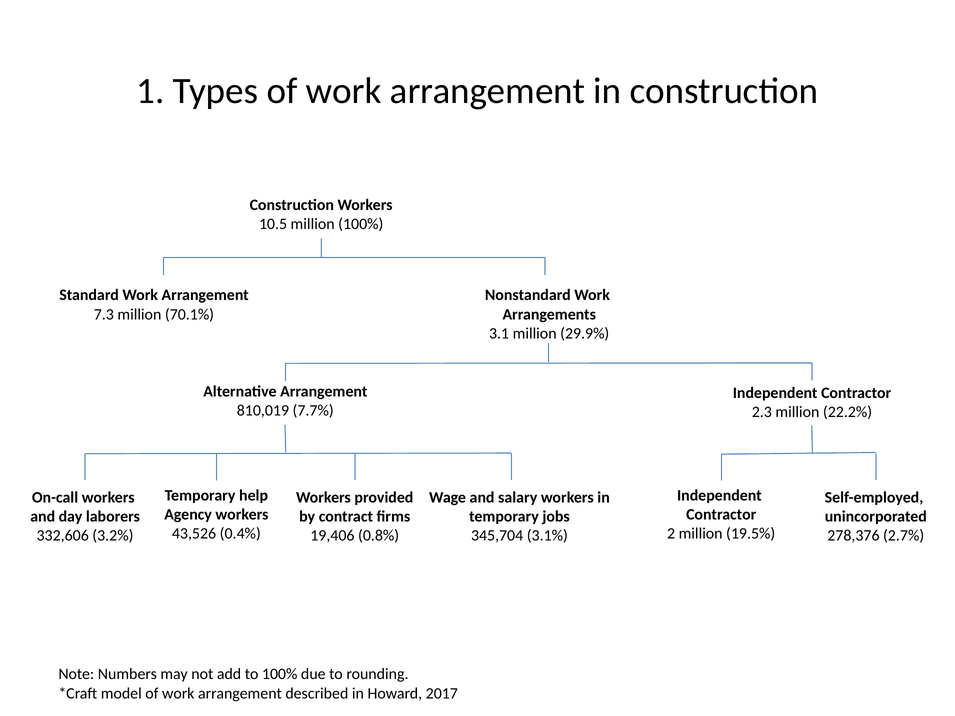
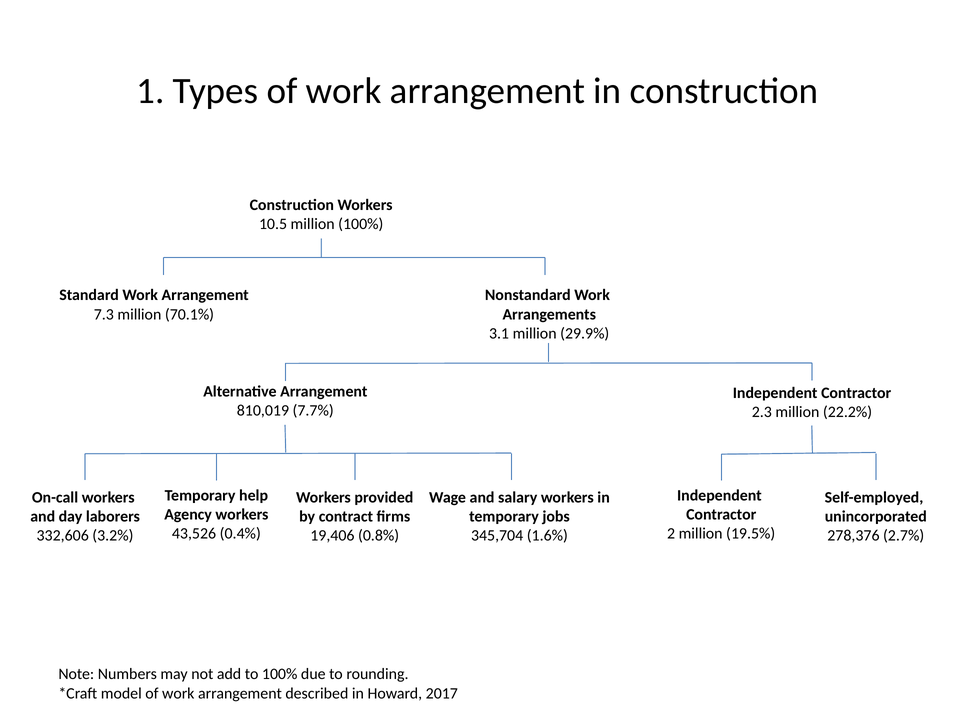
3.1%: 3.1% -> 1.6% (547, 536)
